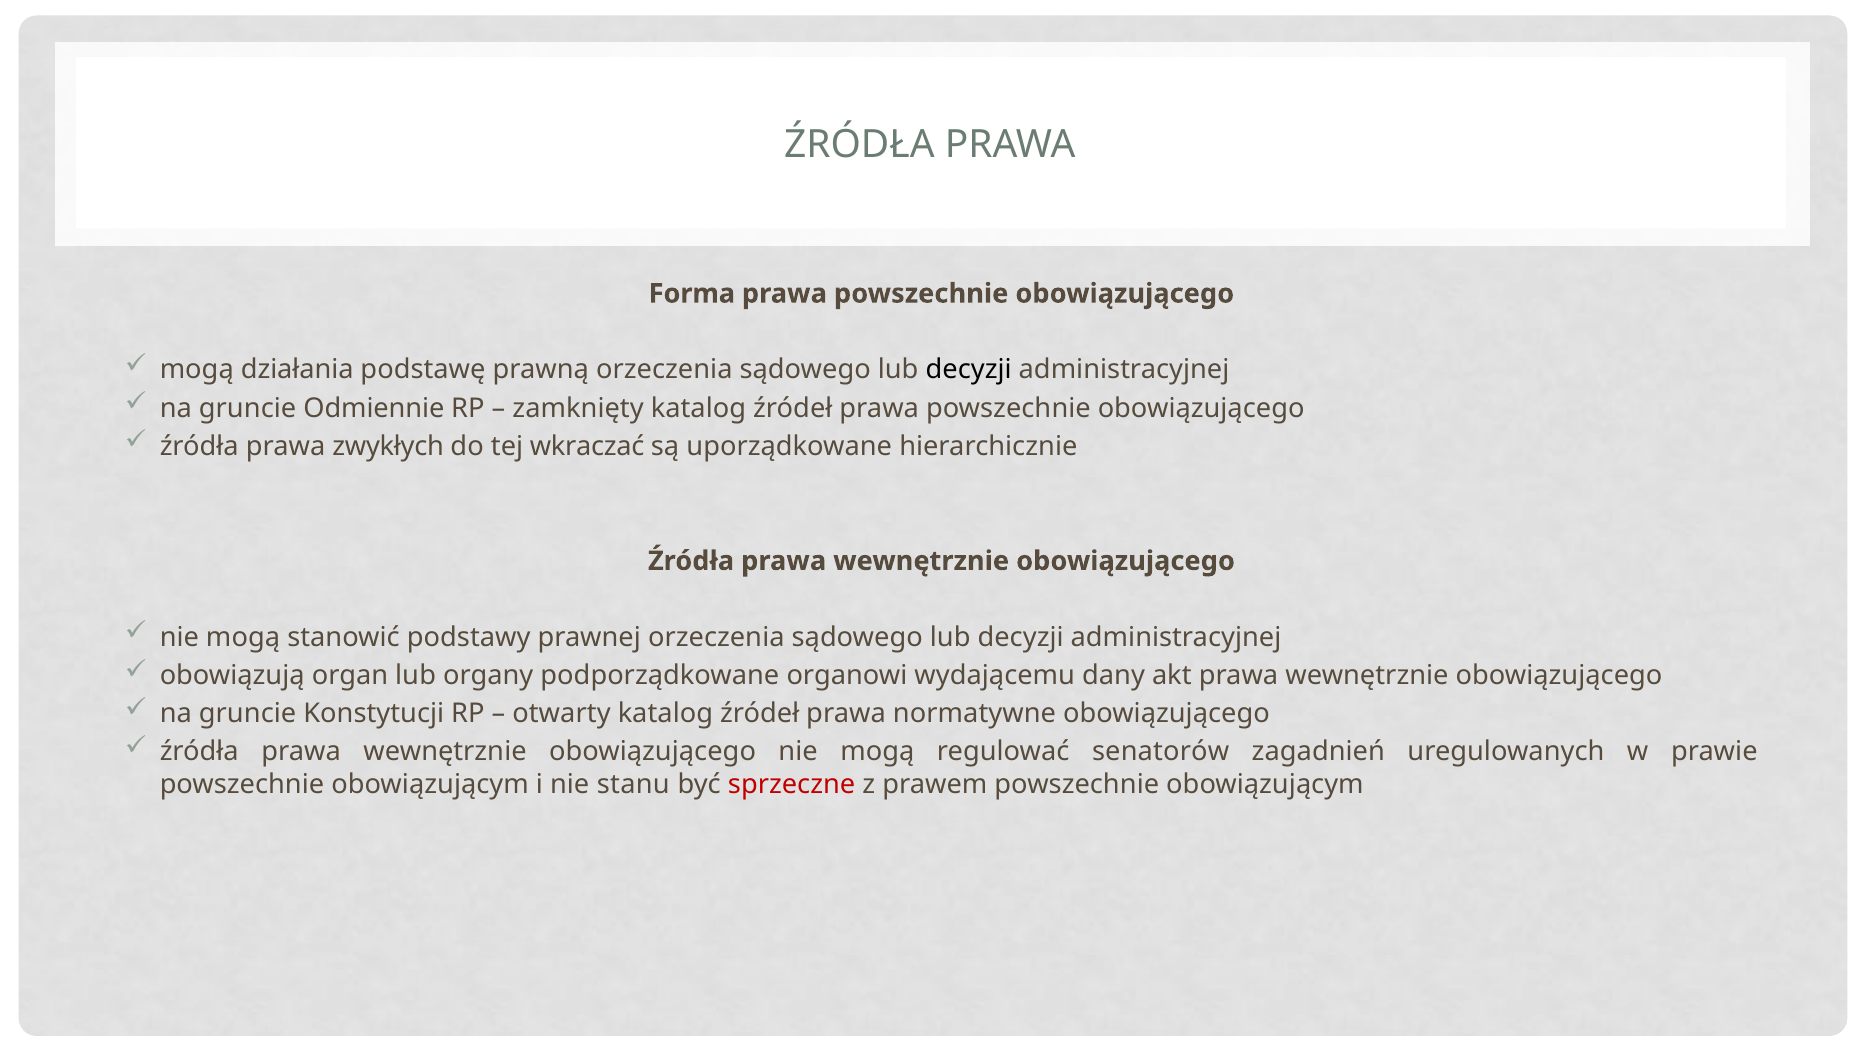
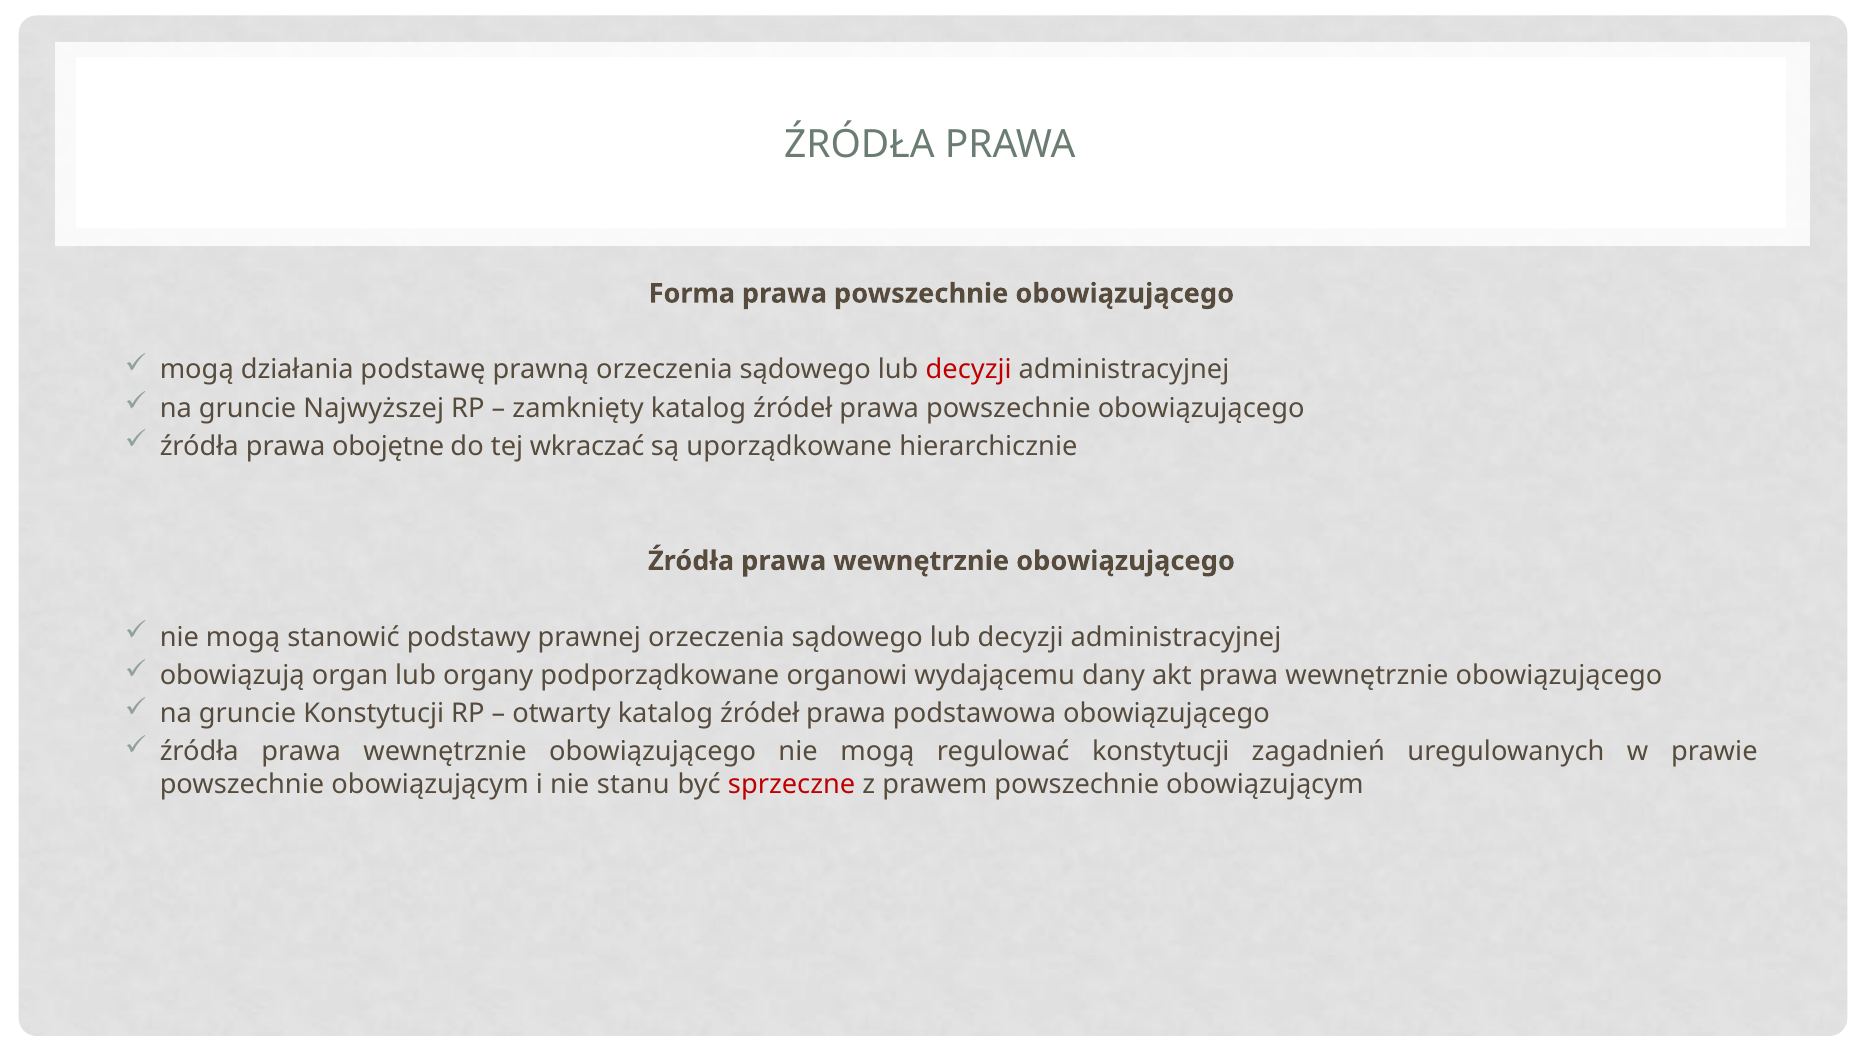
decyzji colour: black -> red (969, 370)
Odmiennie: Odmiennie -> Najwyższej (374, 408)
zwykłych: zwykłych -> obojętne (388, 446)
normatywne: normatywne -> podstawowa (975, 714)
regulować senatorów: senatorów -> konstytucji (1161, 752)
